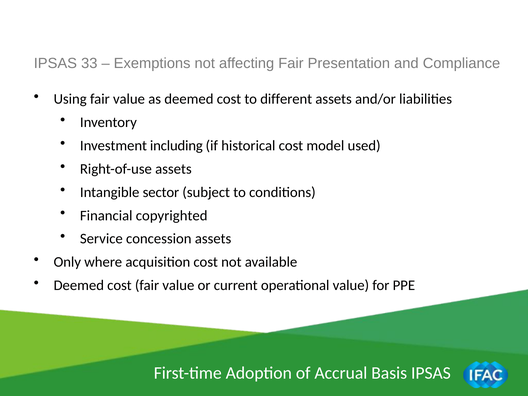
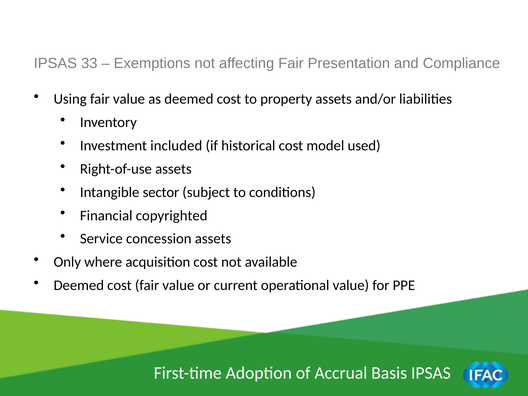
different: different -> property (286, 99)
including: including -> included (176, 146)
